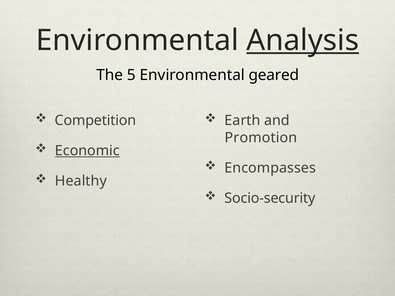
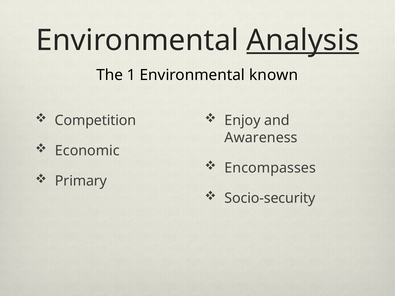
5: 5 -> 1 (131, 75)
geared: geared -> known (274, 75)
Earth: Earth -> Enjoy (243, 121)
Promotion: Promotion -> Awareness (261, 138)
Economic underline: present -> none (87, 151)
Healthy: Healthy -> Primary (81, 181)
